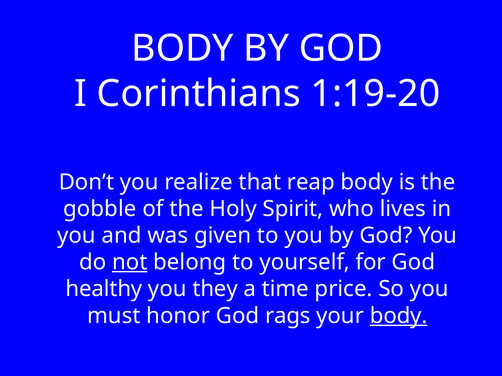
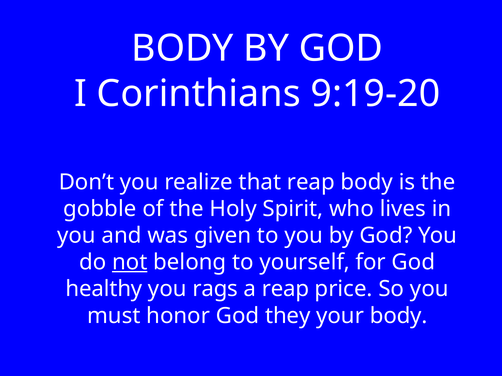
1:19-20: 1:19-20 -> 9:19-20 (375, 94)
they: they -> rags (215, 289)
a time: time -> reap (285, 289)
rags: rags -> they (288, 316)
body underline: present -> none (399, 316)
